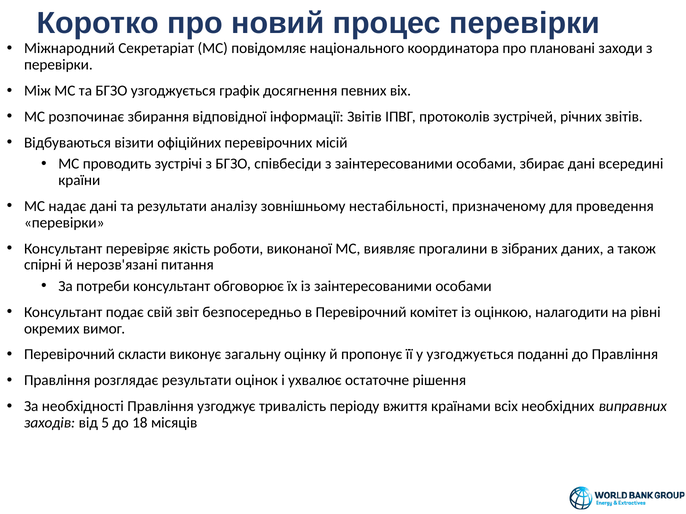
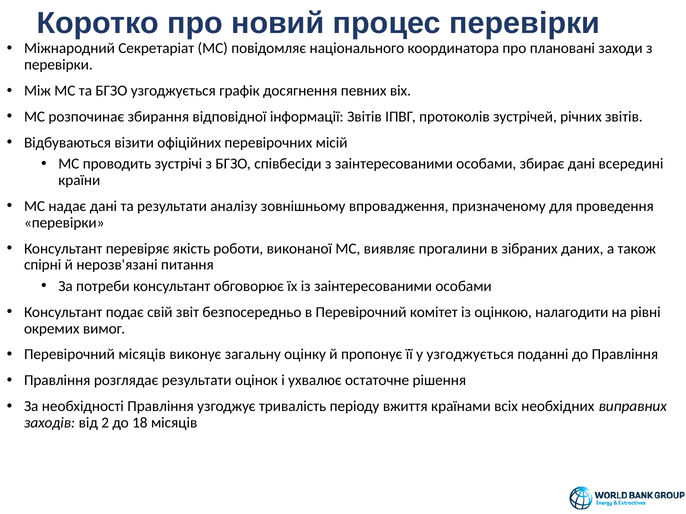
нестабільності: нестабільності -> впровадження (399, 206)
Перевірочний скласти: скласти -> місяців (142, 355)
5: 5 -> 2 (105, 423)
